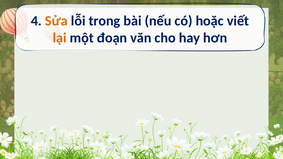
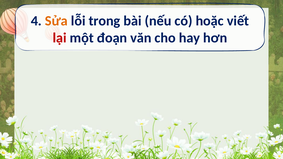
lại colour: orange -> red (60, 38)
